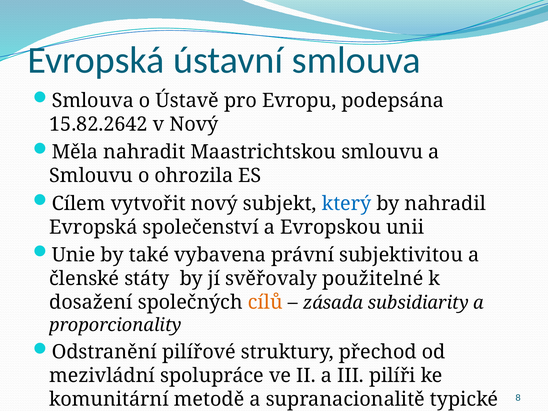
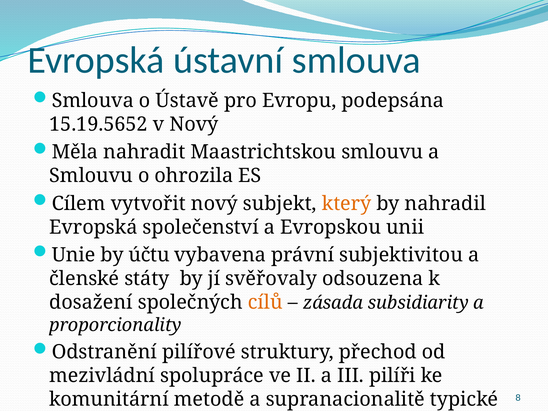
15.82.2642: 15.82.2642 -> 15.19.5652 (98, 124)
který colour: blue -> orange (347, 203)
také: také -> účtu (149, 255)
použitelné: použitelné -> odsouzena (373, 279)
